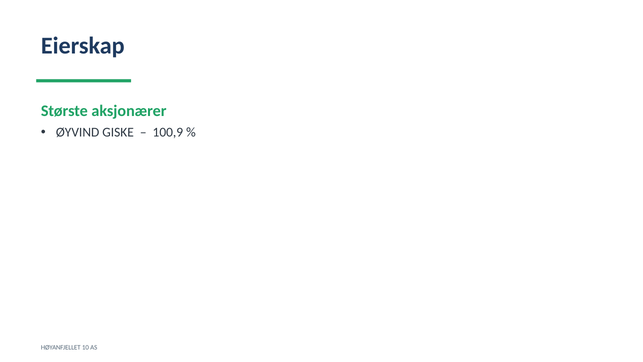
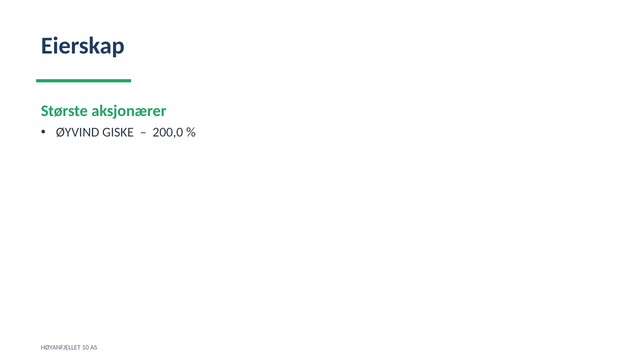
100,9: 100,9 -> 200,0 (168, 132)
